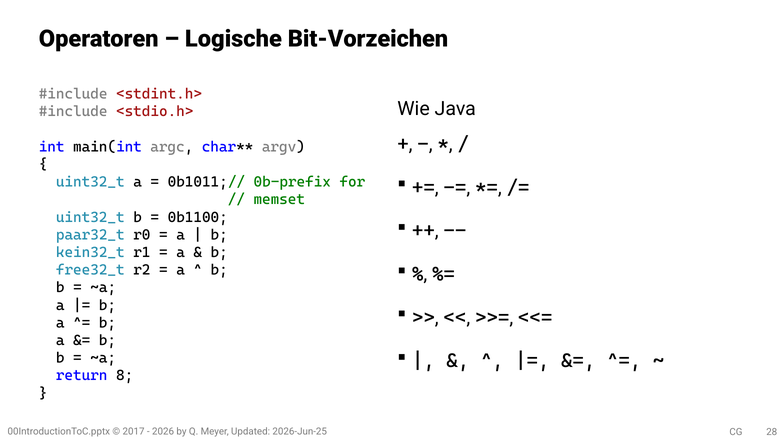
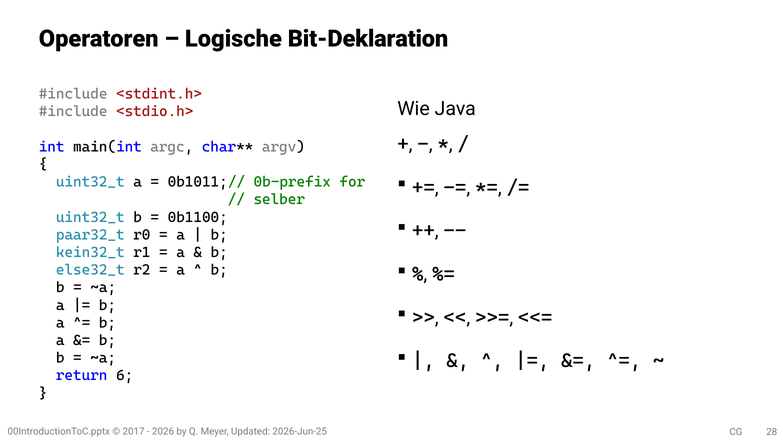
Bit-Vorzeichen: Bit-Vorzeichen -> Bit-Deklaration (368, 39)
memset: memset -> selber (279, 200)
free32_t: free32_t -> else32_t (90, 270)
8: 8 -> 6 (125, 376)
